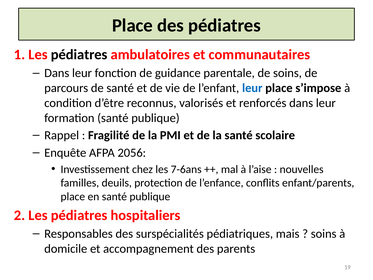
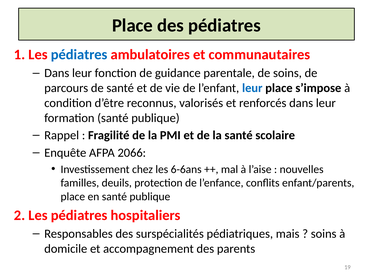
pédiatres colour: black -> blue (79, 55)
2056: 2056 -> 2066 (132, 153)
7-6ans: 7-6ans -> 6-6ans (186, 169)
